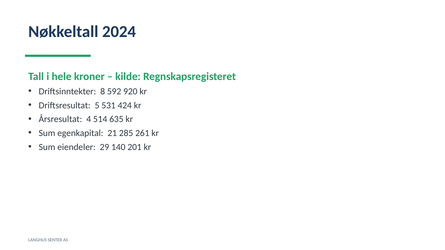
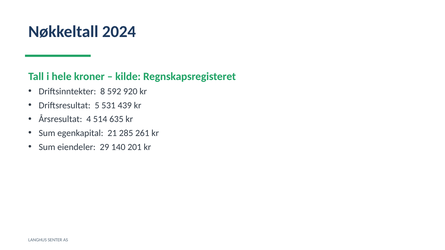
424: 424 -> 439 (125, 105)
